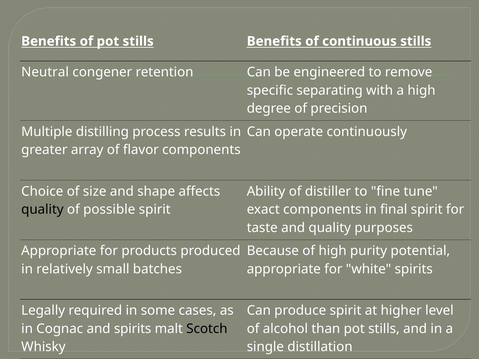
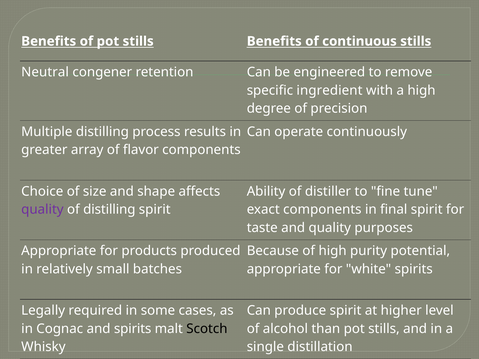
separating: separating -> ingredient (329, 90)
quality colour: black -> purple (42, 210)
of possible: possible -> distilling (109, 210)
